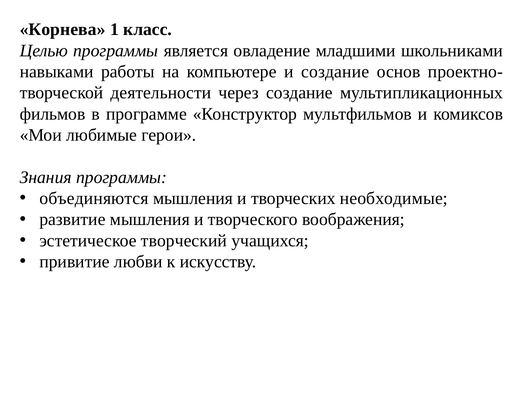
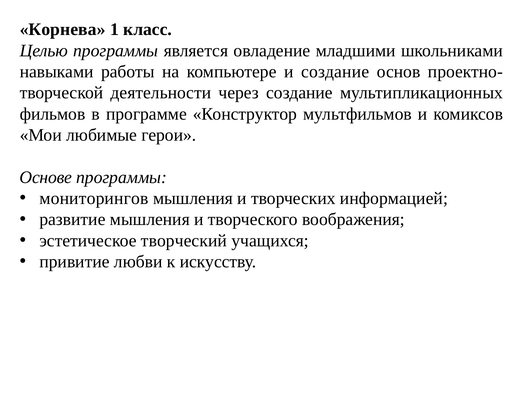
Знания: Знания -> Основе (46, 177)
объединяются: объединяются -> мониторингов (94, 198)
необходимые: необходимые -> информацией (394, 198)
